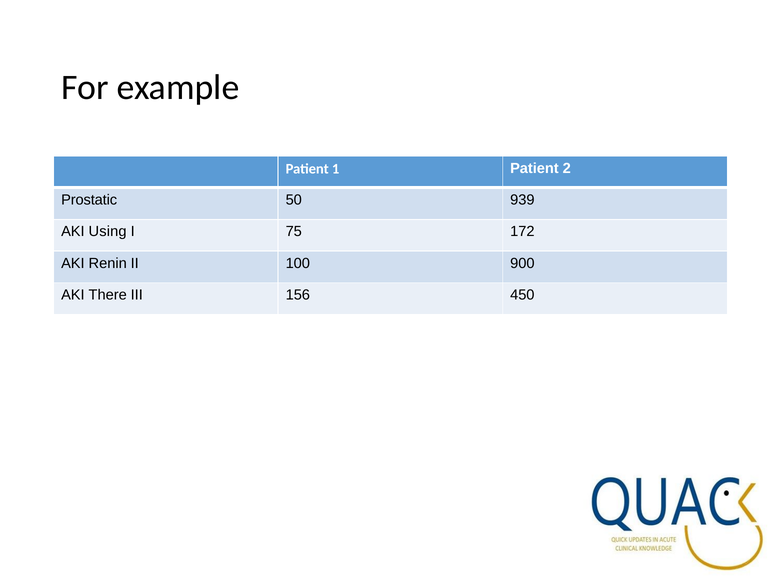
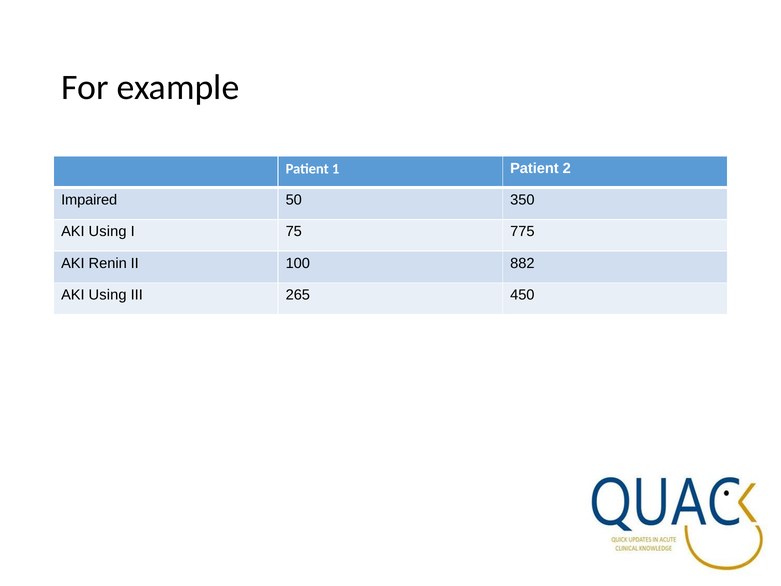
Prostatic: Prostatic -> Impaired (89, 200)
939: 939 -> 350 (522, 200)
172: 172 -> 775 (522, 231)
900: 900 -> 882 (522, 263)
There: There -> Using (108, 295)
156: 156 -> 265 (298, 295)
